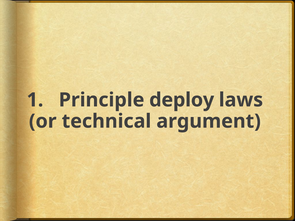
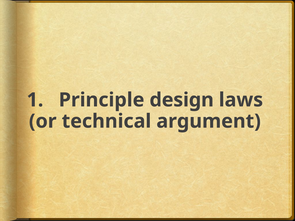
deploy: deploy -> design (182, 100)
